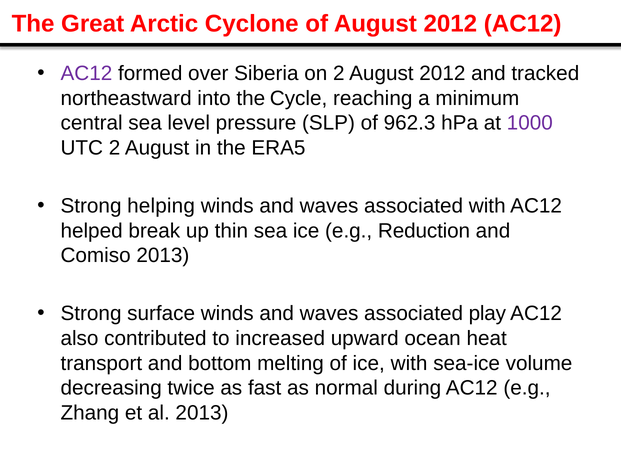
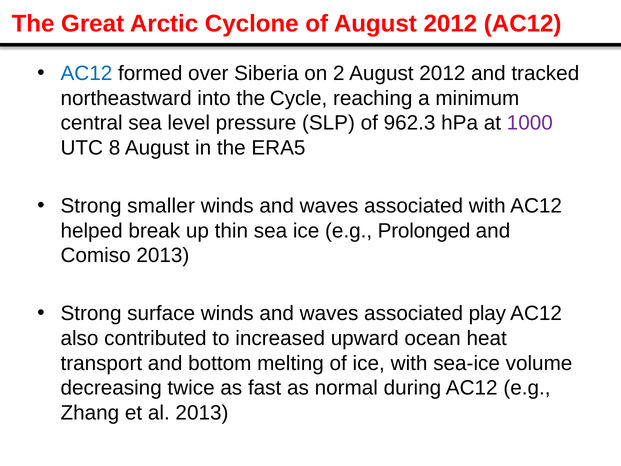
AC12 colour: purple -> blue (86, 73)
UTC 2: 2 -> 8 (115, 148)
helping: helping -> smaller (161, 206)
Reduction: Reduction -> Prolonged (424, 231)
